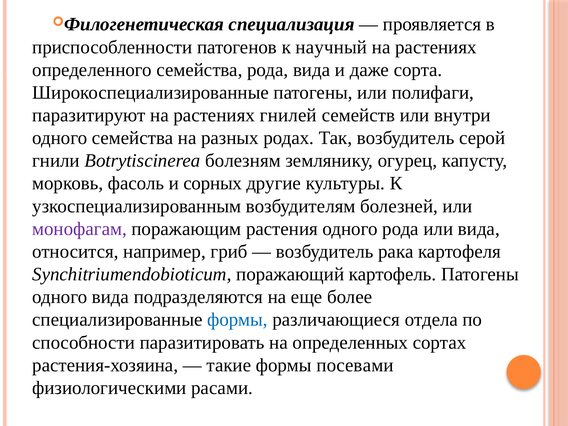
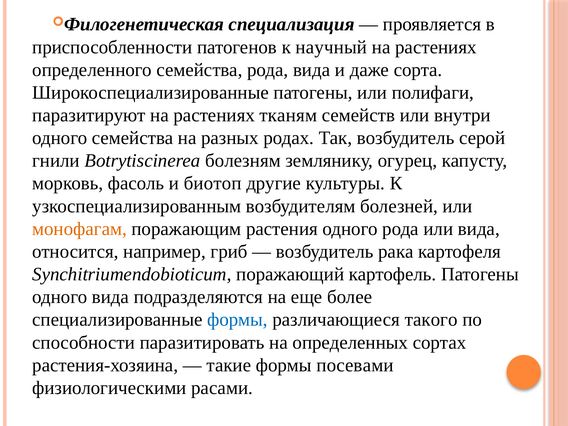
гнилей: гнилей -> тканям (288, 115)
сорных: сорных -> биотоп (213, 183)
монофагам colour: purple -> orange (79, 229)
отдела: отдела -> такого (431, 320)
